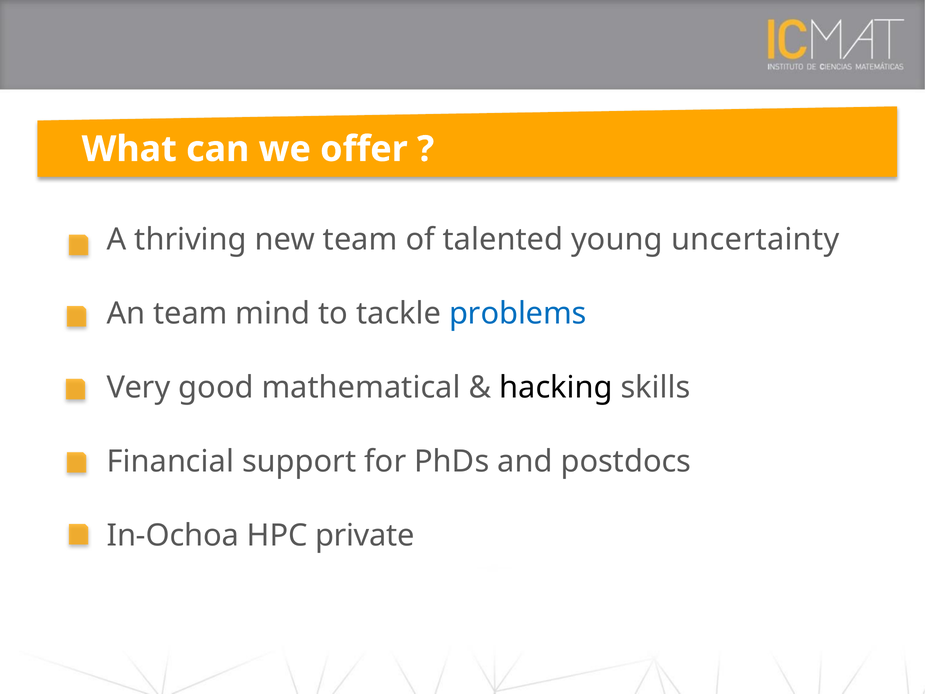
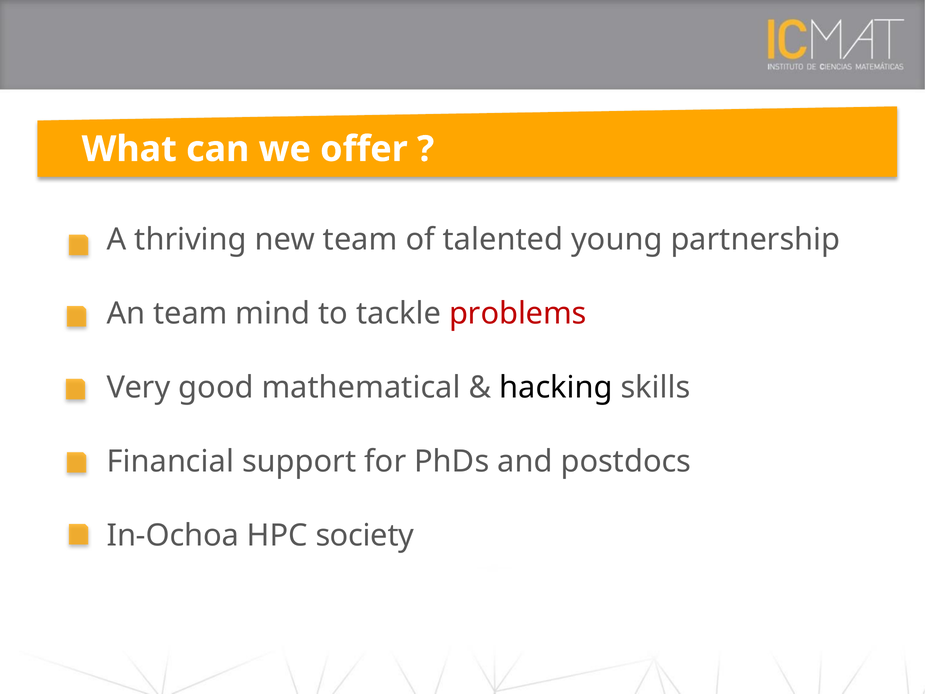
uncertainty: uncertainty -> partnership (755, 239)
problems colour: blue -> red (518, 313)
private: private -> society (365, 535)
